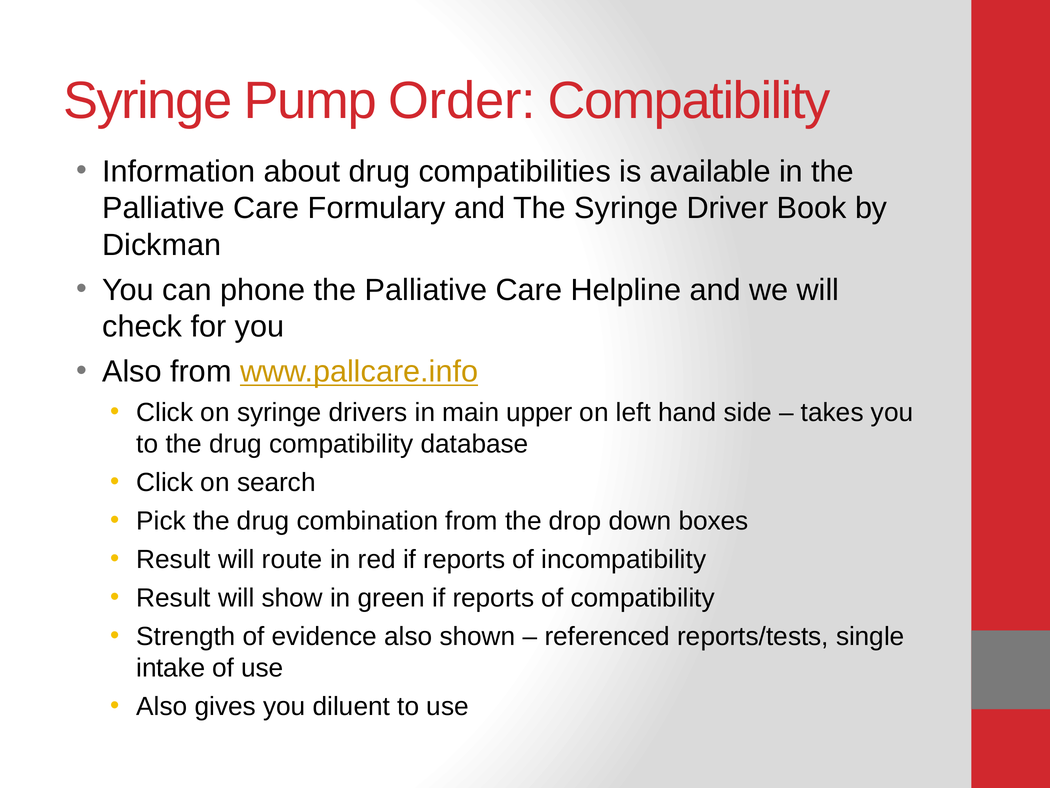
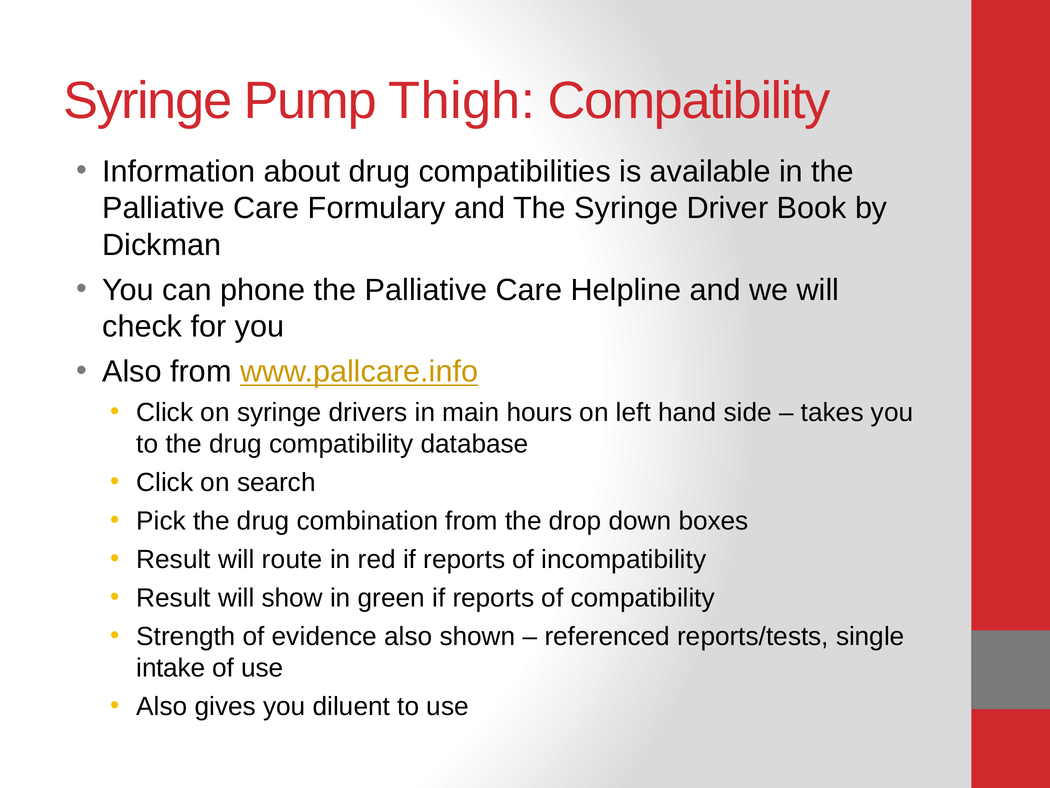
Order: Order -> Thigh (462, 101)
upper: upper -> hours (539, 412)
